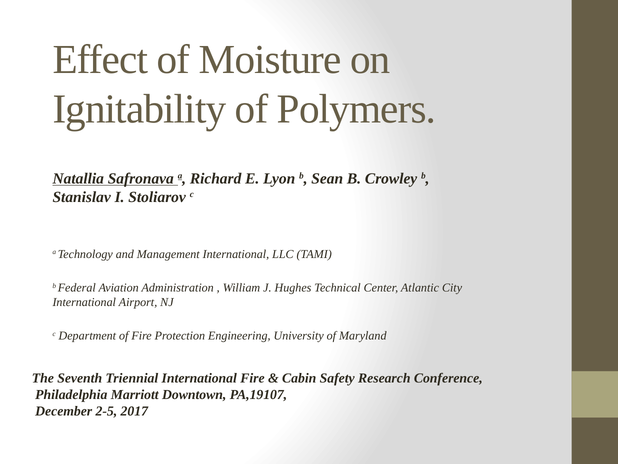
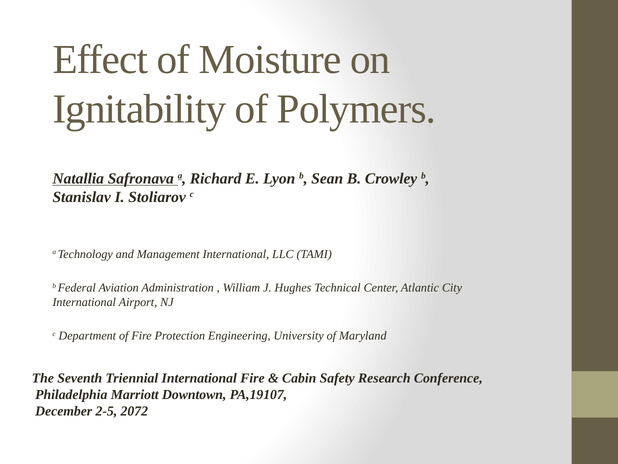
2017: 2017 -> 2072 (134, 411)
